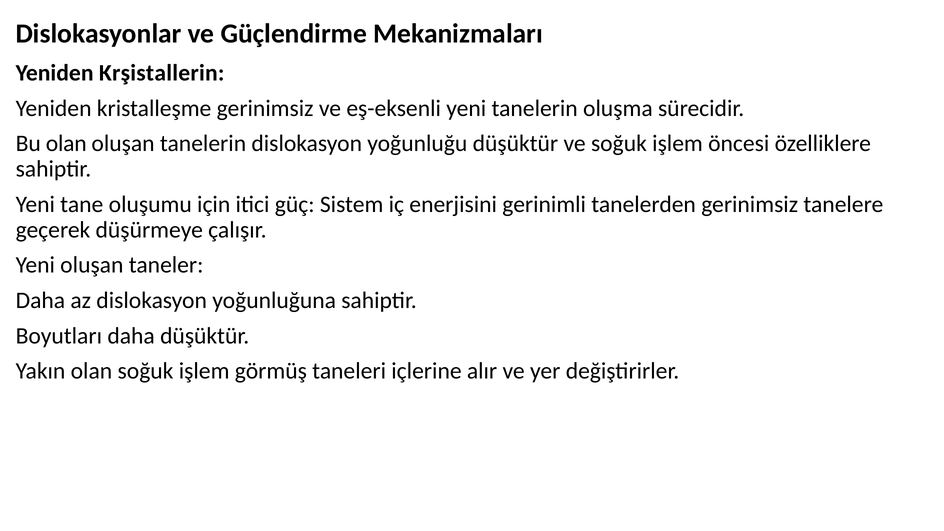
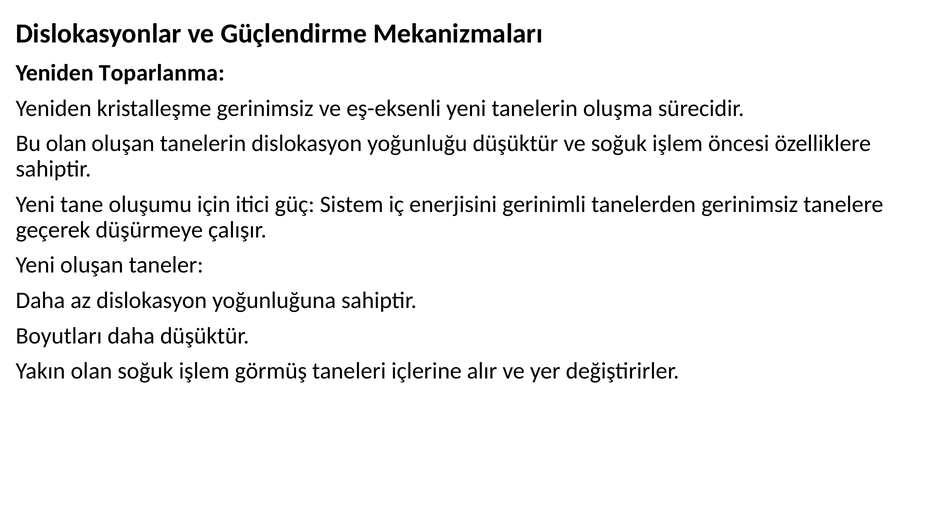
Krşistallerin: Krşistallerin -> Toparlanma (162, 73)
